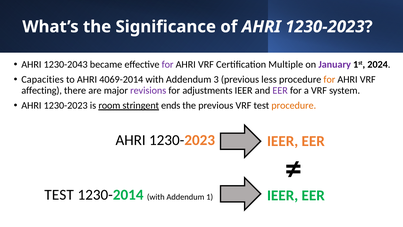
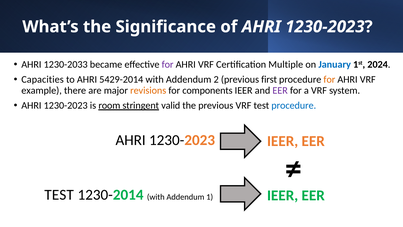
1230-2043: 1230-2043 -> 1230-2033 (66, 64)
January colour: purple -> blue (335, 64)
4069-2014: 4069-2014 -> 5429-2014 (121, 79)
3: 3 -> 2 (216, 79)
less: less -> first (269, 79)
affecting: affecting -> example (42, 90)
revisions colour: purple -> orange (148, 90)
adjustments: adjustments -> components (207, 90)
ends: ends -> valid (171, 105)
procedure colour: orange -> blue (294, 105)
